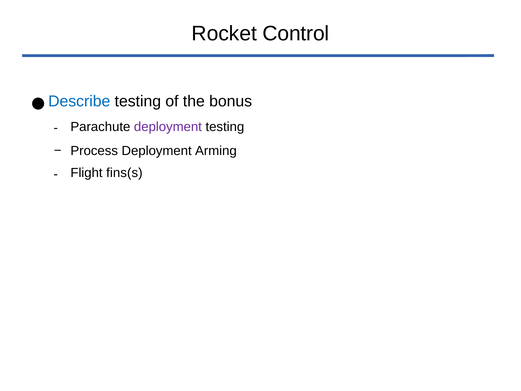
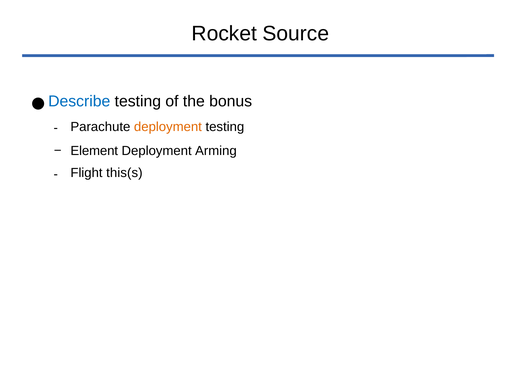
Control: Control -> Source (296, 33)
deployment colour: purple -> orange (168, 127)
Process: Process -> Element (94, 151)
fins(s: fins(s -> this(s (124, 173)
